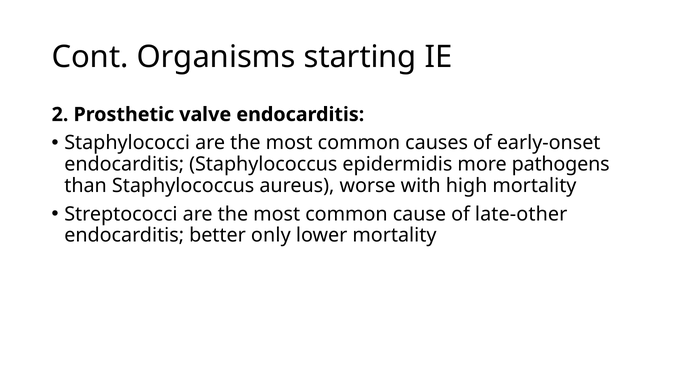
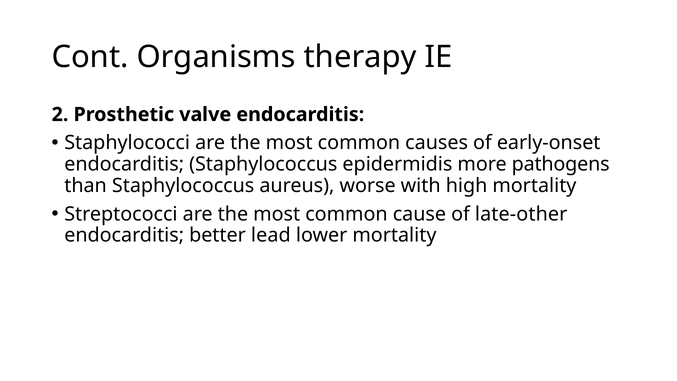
starting: starting -> therapy (360, 57)
only: only -> lead (271, 235)
